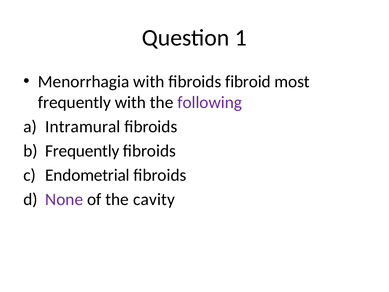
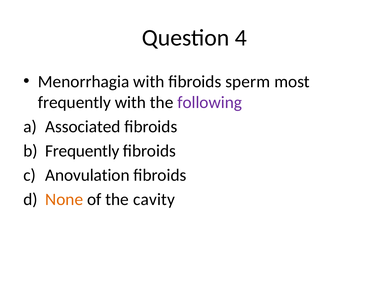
1: 1 -> 4 (241, 38)
fibroid: fibroid -> sperm (248, 82)
Intramural: Intramural -> Associated (83, 127)
Endometrial: Endometrial -> Anovulation (87, 175)
None colour: purple -> orange (64, 199)
